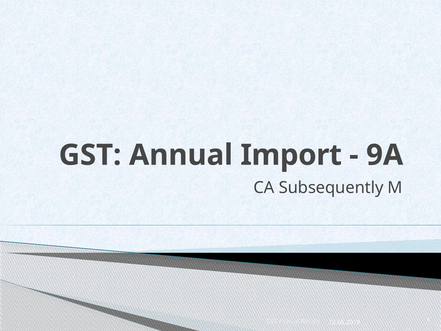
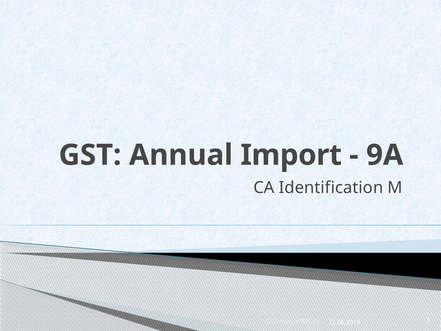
Subsequently: Subsequently -> Identification (331, 187)
